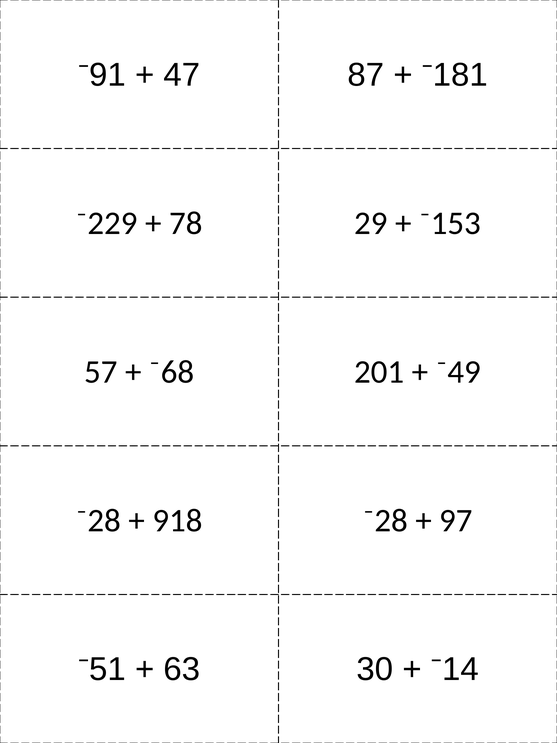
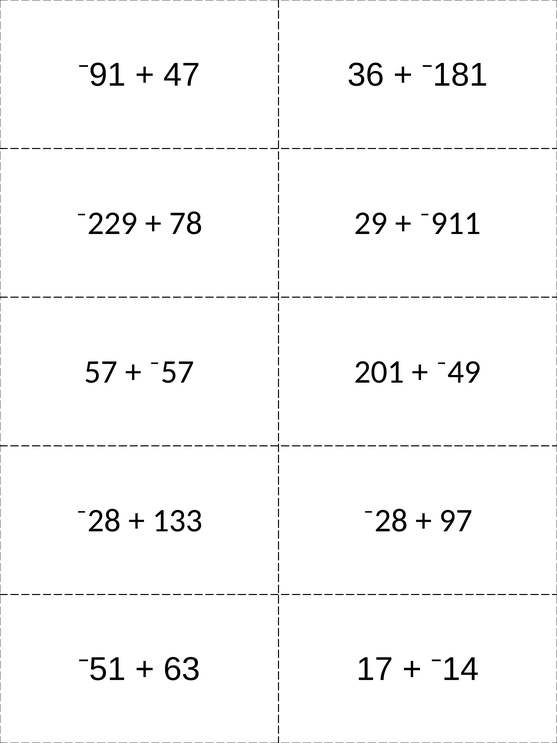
87: 87 -> 36 (366, 75)
⁻153: ⁻153 -> ⁻911 (450, 223)
⁻68: ⁻68 -> ⁻57 (172, 372)
918: 918 -> 133 (177, 520)
30: 30 -> 17 (375, 669)
